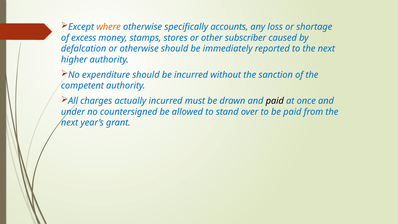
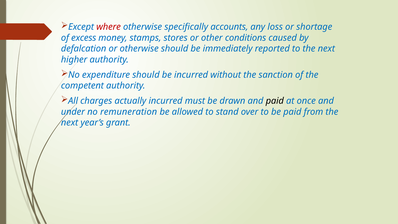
where colour: orange -> red (109, 27)
subscriber: subscriber -> conditions (246, 38)
countersigned: countersigned -> remuneration (129, 112)
